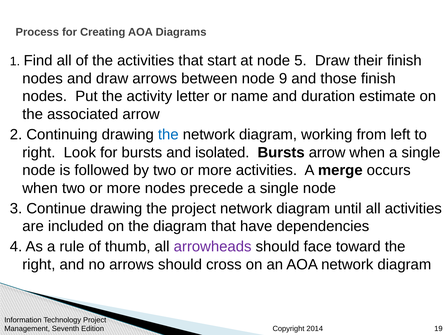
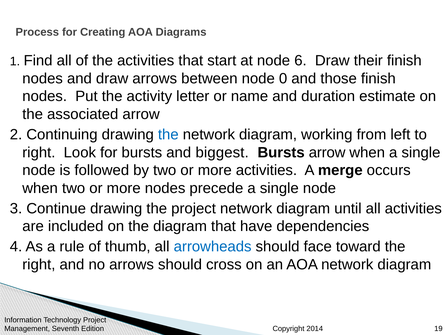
5: 5 -> 6 (300, 61)
9: 9 -> 0 (283, 79)
isolated: isolated -> biggest (222, 153)
arrowheads colour: purple -> blue (213, 247)
